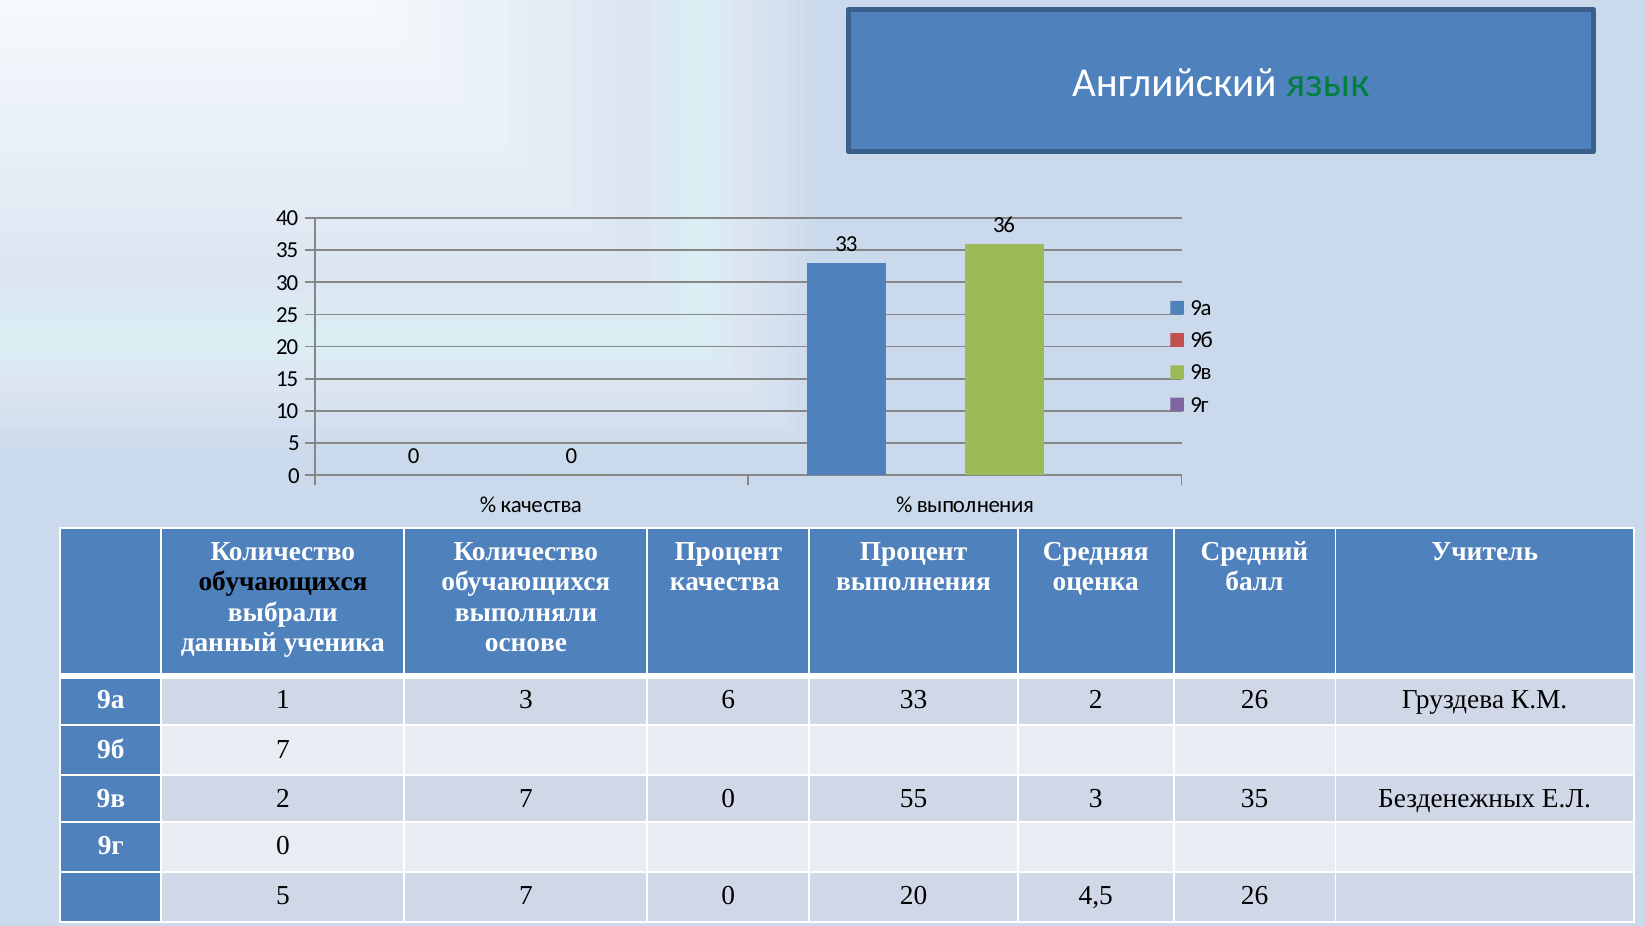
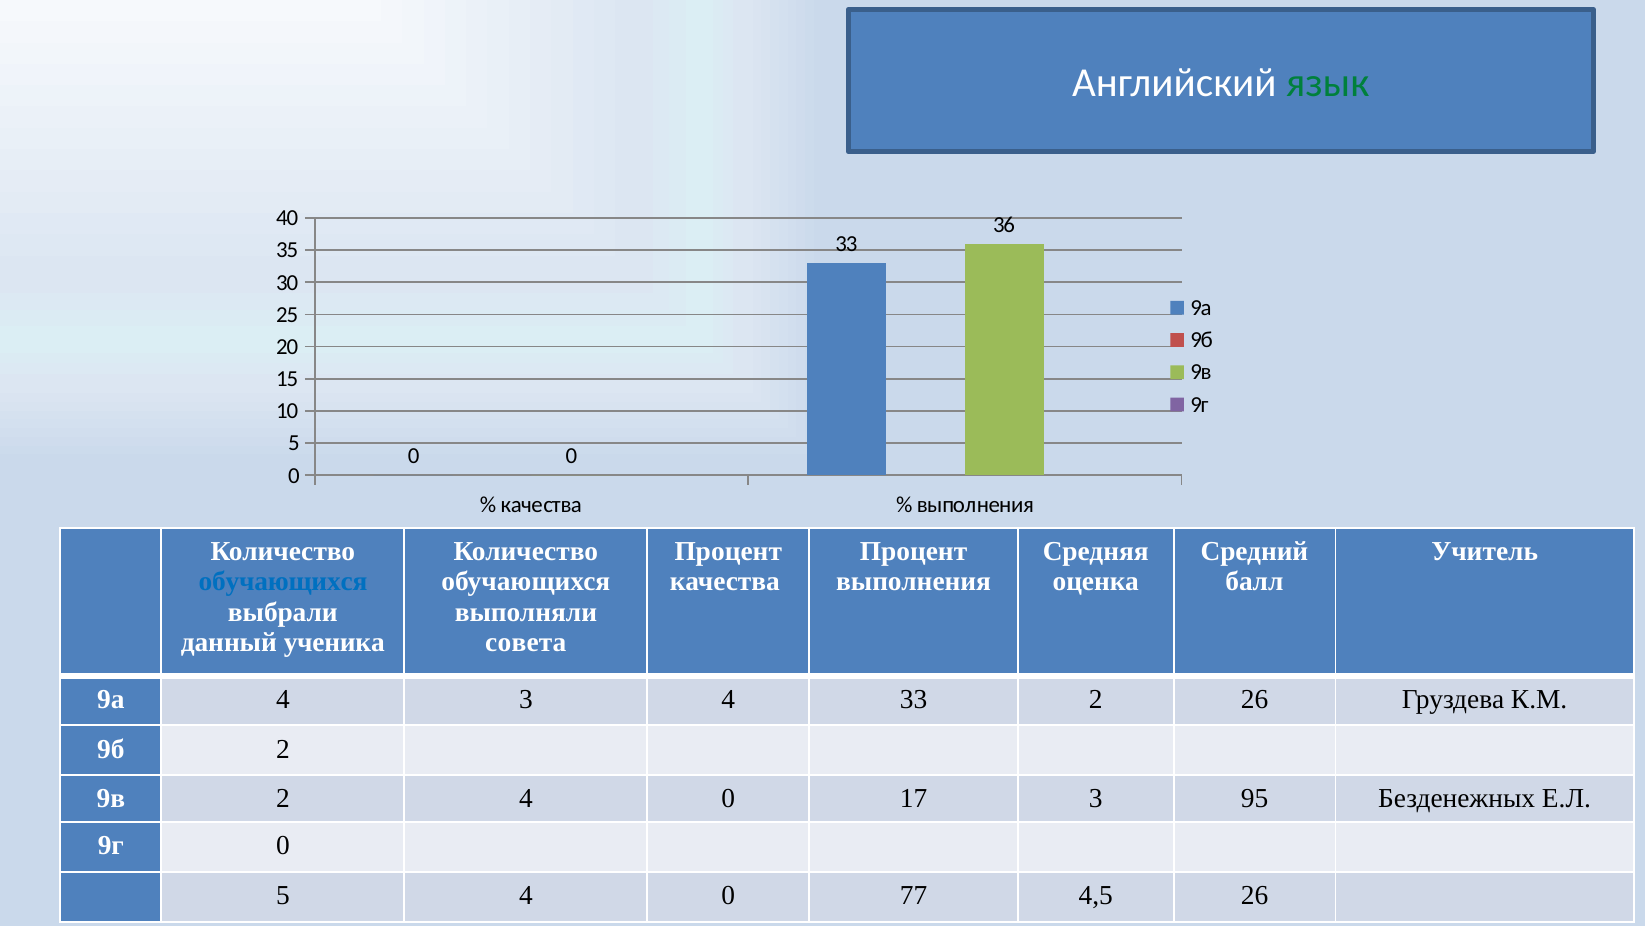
обучающихся colour: black -> blue (283, 582)
основе: основе -> совета (526, 642)
9а 1: 1 -> 4 (283, 699)
3 6: 6 -> 4 (728, 699)
9б 7: 7 -> 2 (283, 748)
2 7: 7 -> 4 (526, 798)
55: 55 -> 17 (914, 798)
3 35: 35 -> 95 (1255, 798)
5 7: 7 -> 4 (526, 895)
0 20: 20 -> 77 (914, 895)
